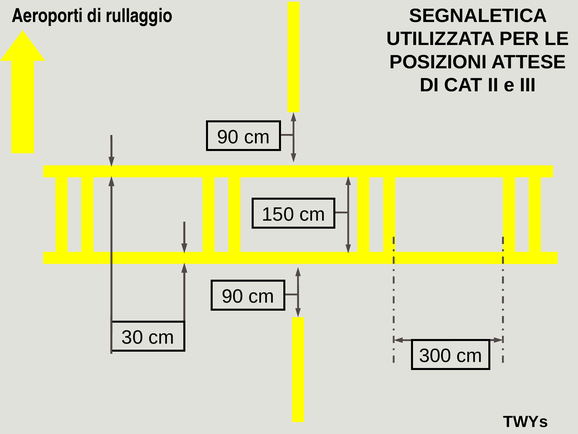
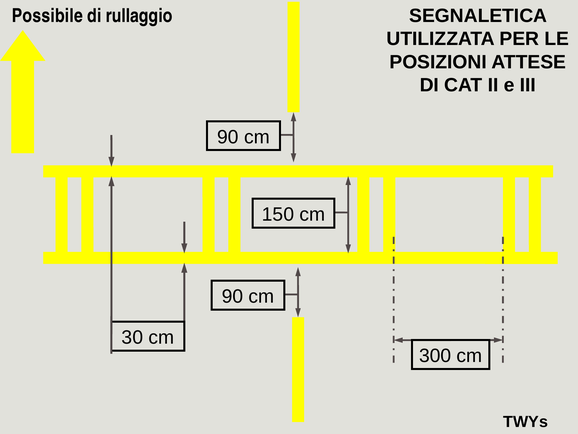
Aeroporti: Aeroporti -> Possibile (47, 16)
